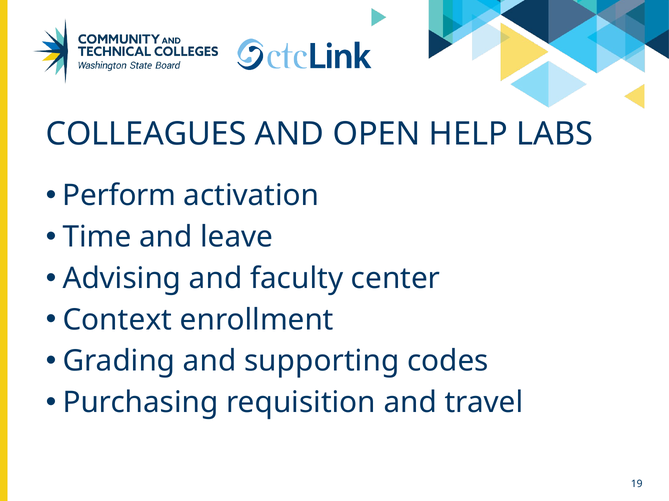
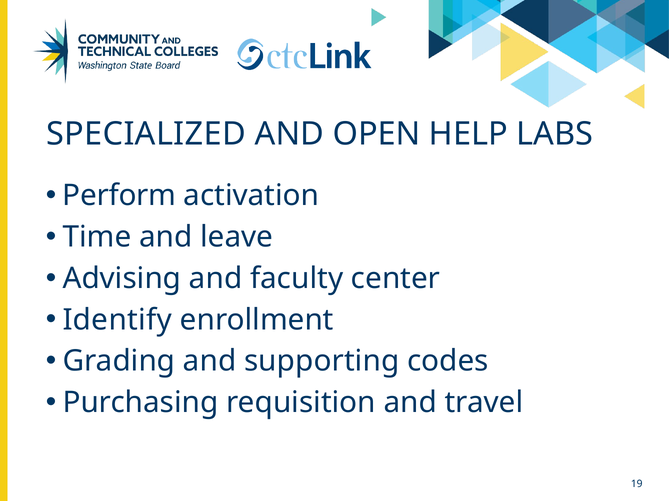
COLLEAGUES: COLLEAGUES -> SPECIALIZED (146, 134)
Context: Context -> Identify (117, 320)
